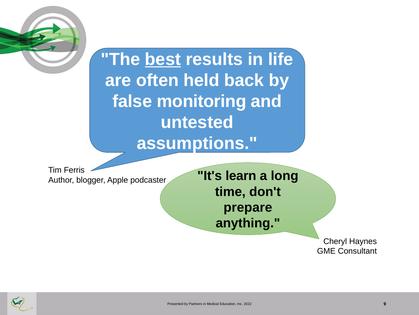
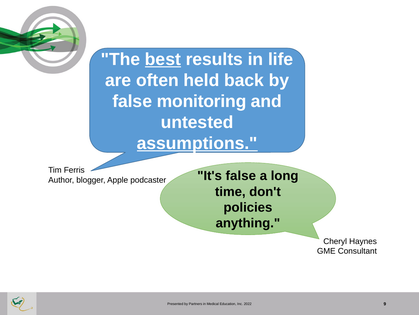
assumptions underline: none -> present (197, 143)
It's learn: learn -> false (241, 176)
prepare: prepare -> policies (248, 207)
